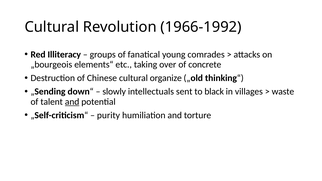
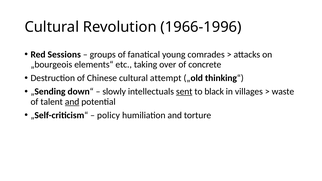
1966-1992: 1966-1992 -> 1966-1996 (201, 27)
Illiteracy: Illiteracy -> Sessions (64, 54)
organize: organize -> attempt (166, 78)
sent underline: none -> present (184, 92)
purity: purity -> policy (108, 115)
